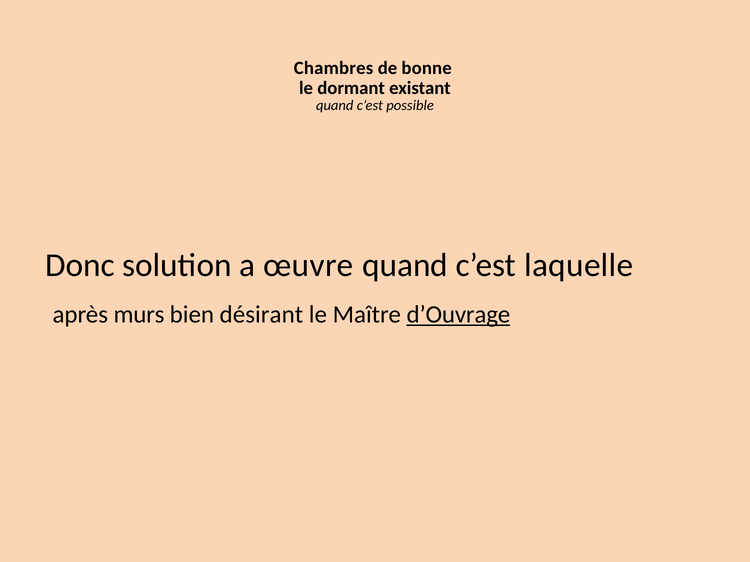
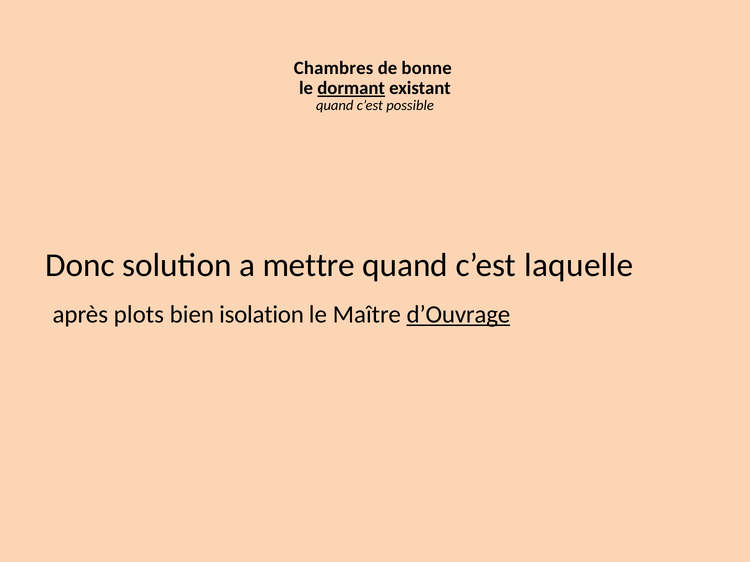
dormant underline: none -> present (351, 88)
œuvre: œuvre -> mettre (309, 265)
murs: murs -> plots (139, 315)
désirant: désirant -> isolation (262, 315)
